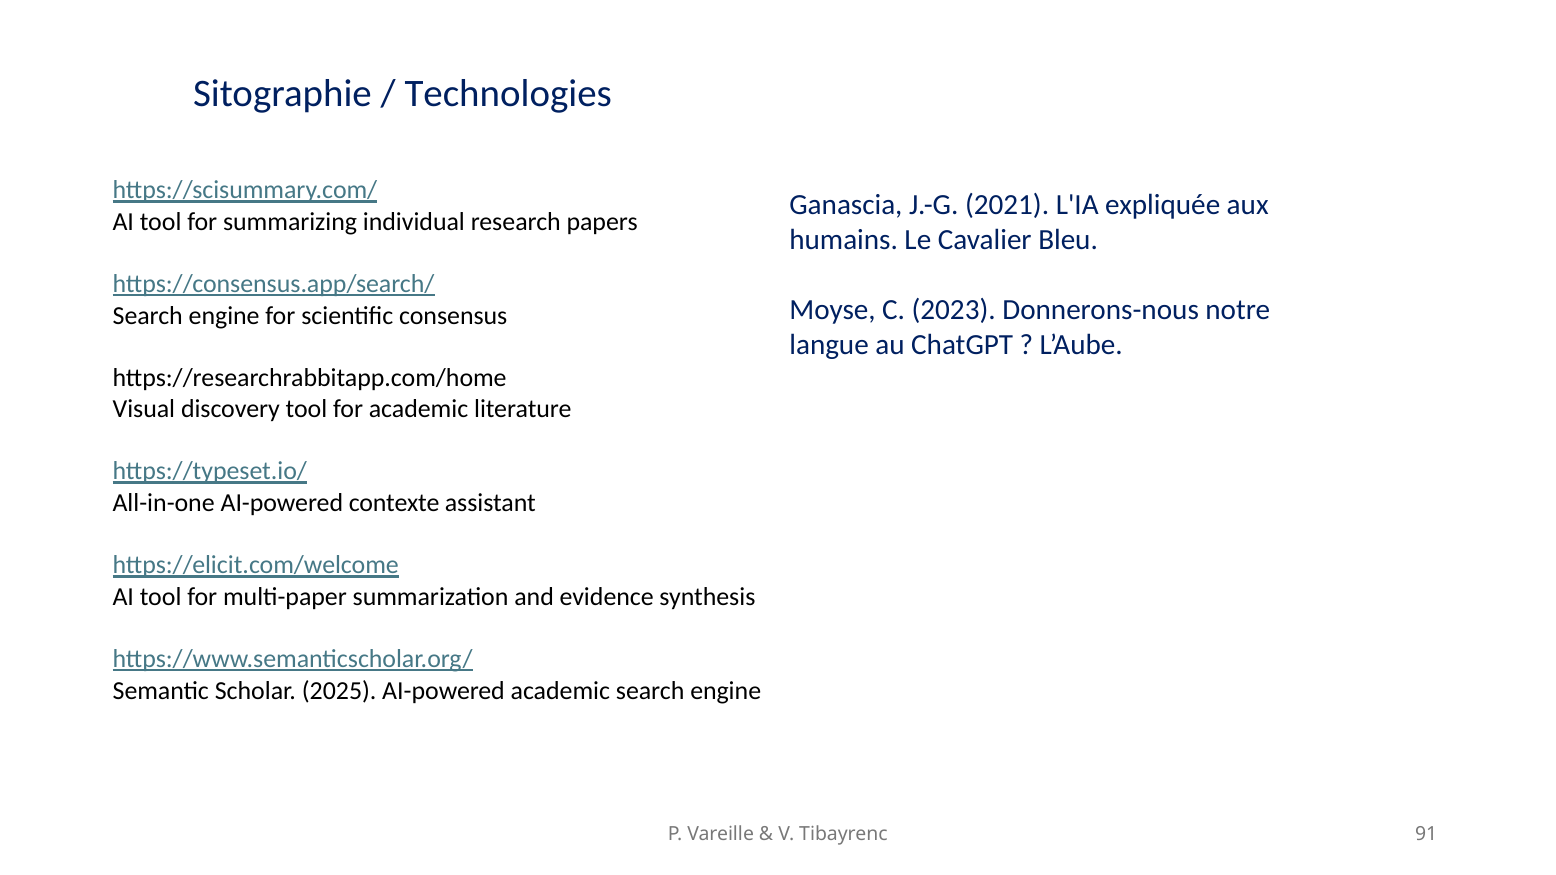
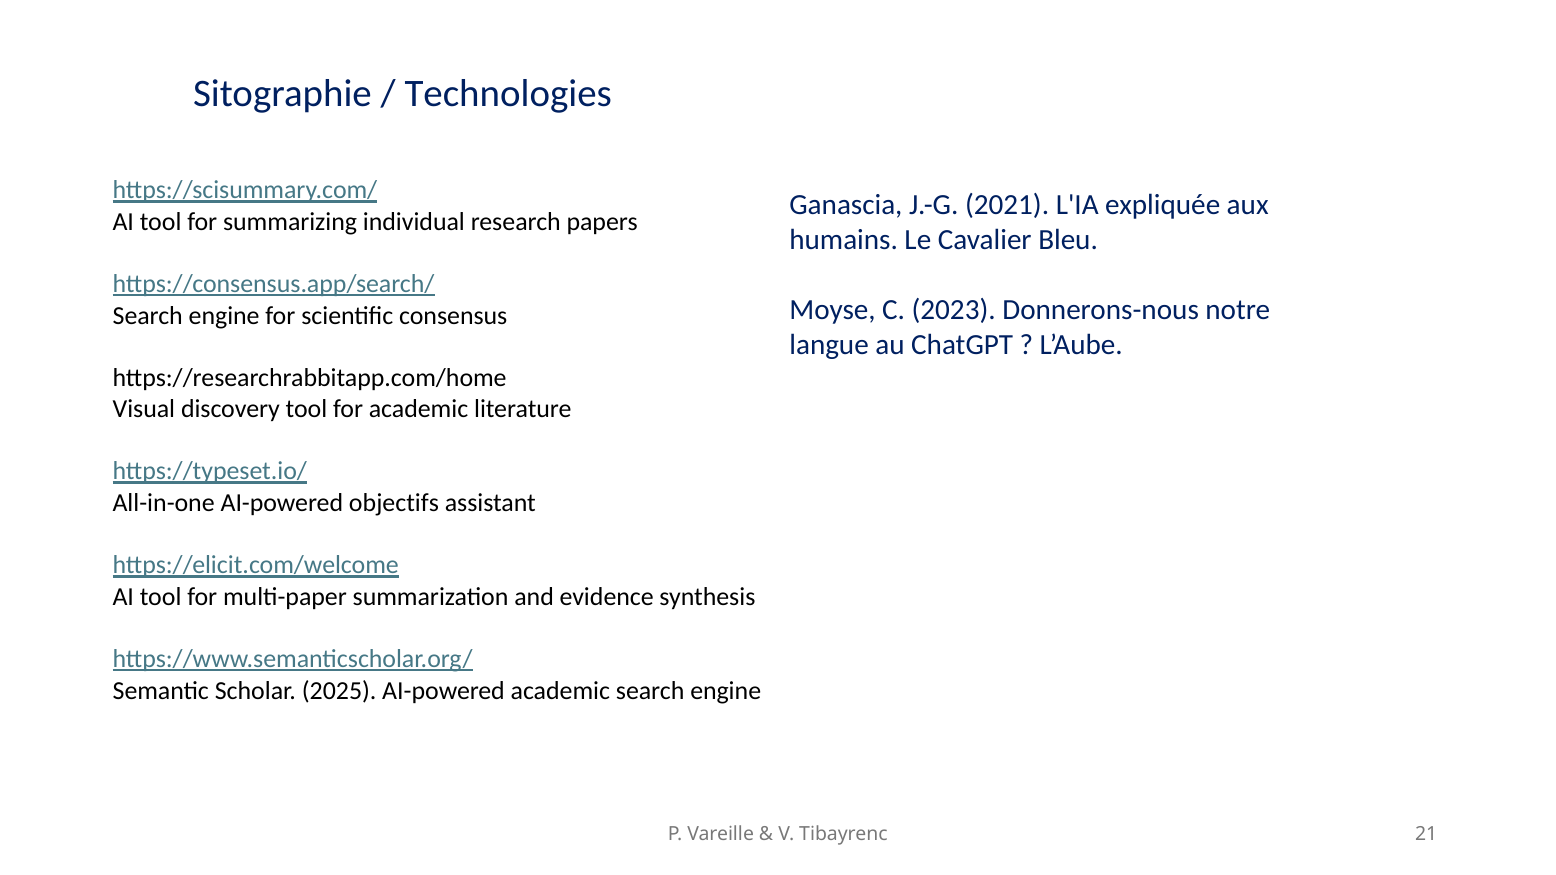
contexte: contexte -> objectifs (394, 503)
91: 91 -> 21 (1426, 834)
